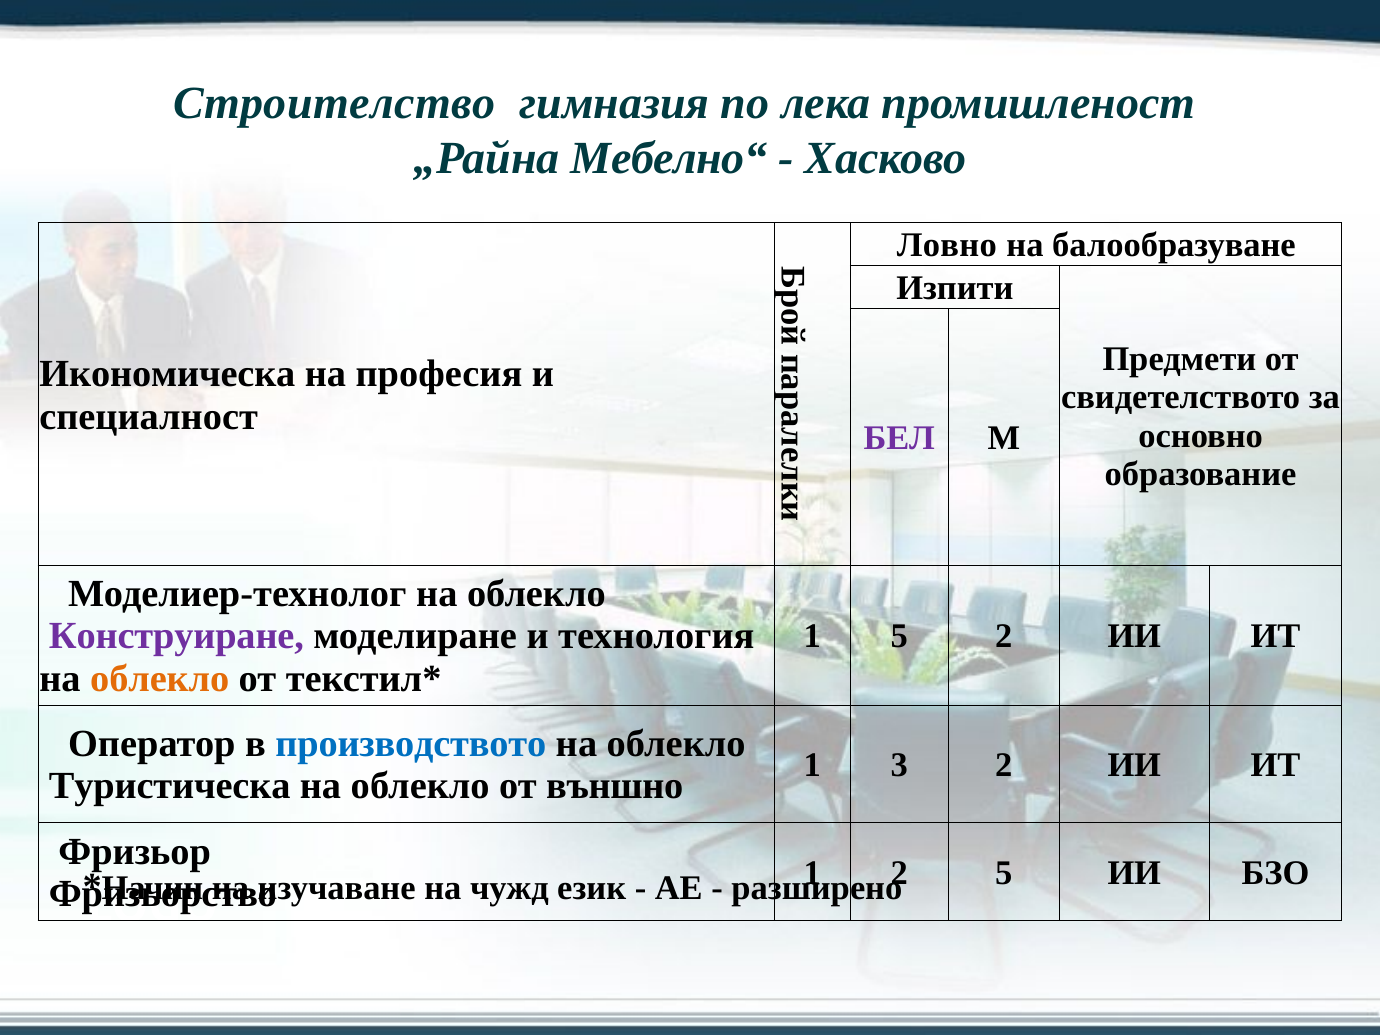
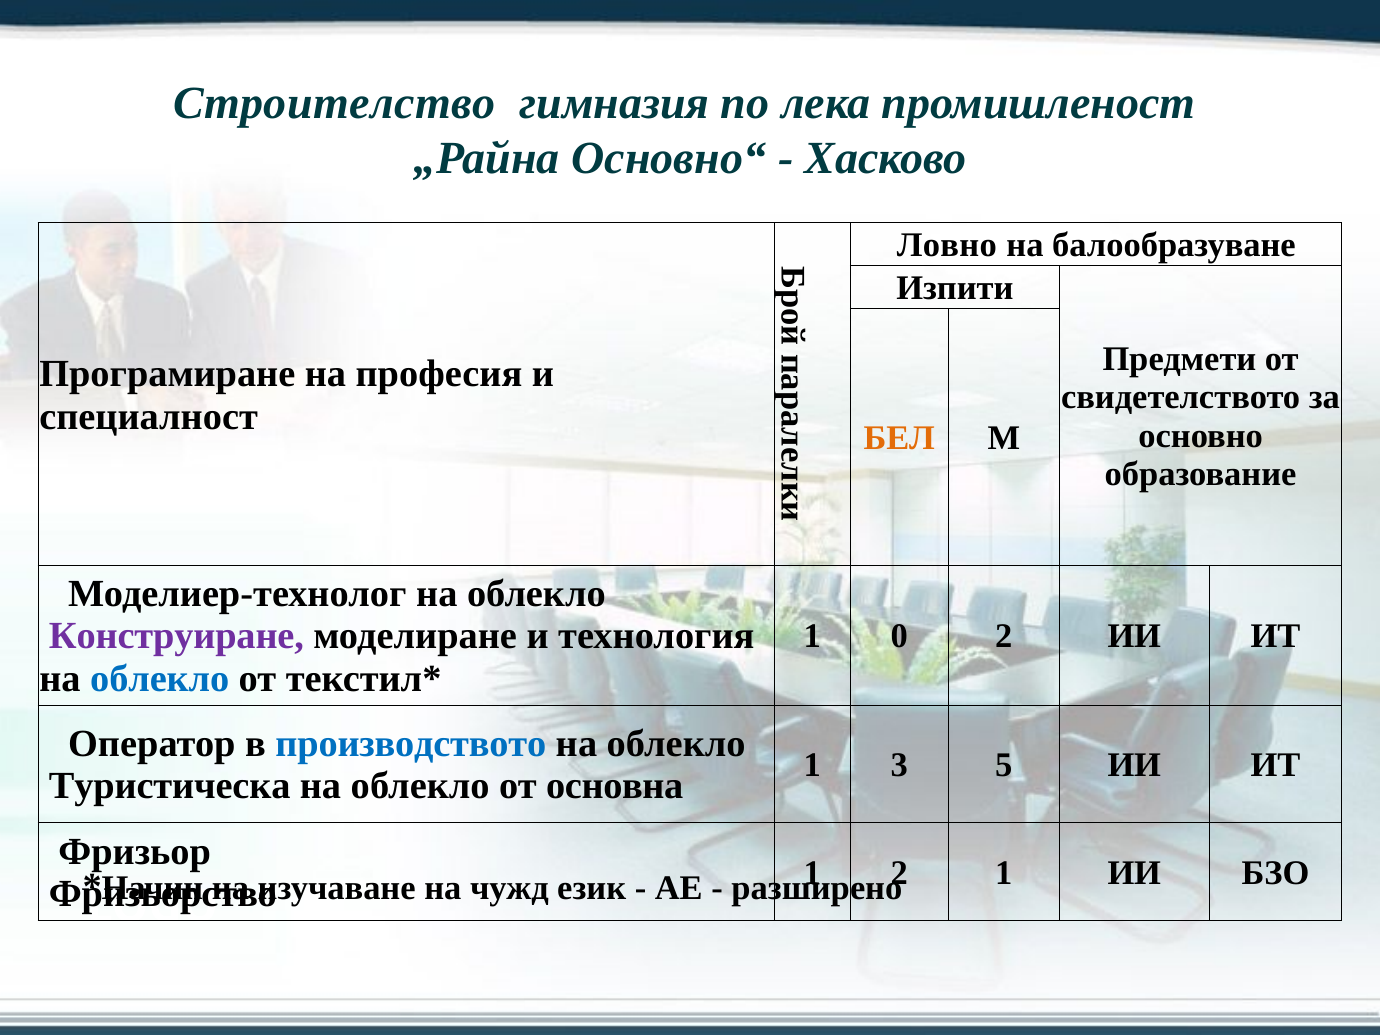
Мебелно“: Мебелно“ -> Основно“ (669, 159)
Икономическа: Икономическа -> Програмиране (167, 374)
БЕЛ colour: purple -> orange (899, 438)
1 5: 5 -> 0 (899, 636)
облекло colour: orange -> blue (160, 679)
3 2: 2 -> 5 (1004, 765)
външно: външно -> основна (615, 786)
5: 5 -> 1 (1004, 873)
